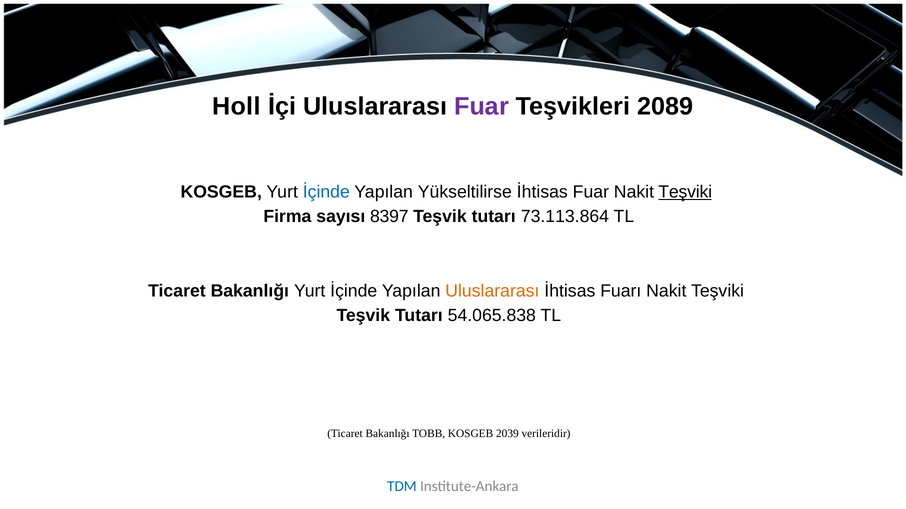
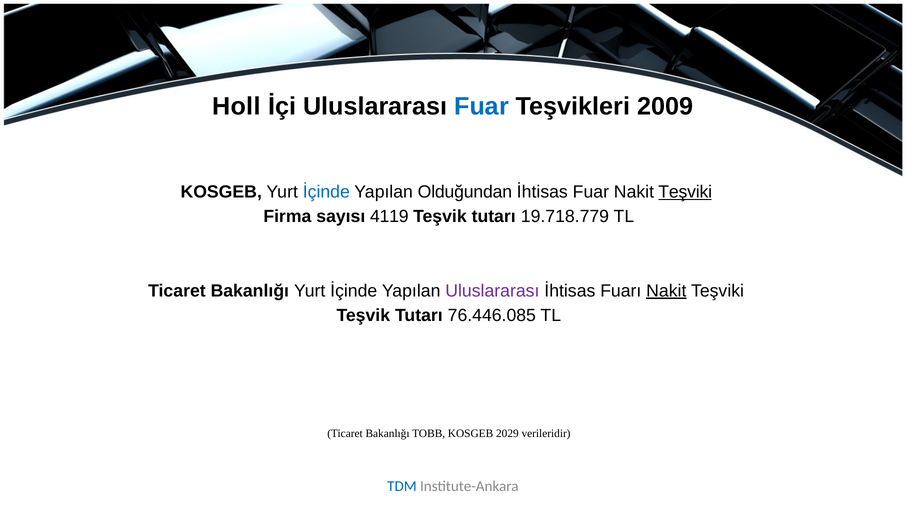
Fuar colour: purple -> blue (482, 107)
2089: 2089 -> 2009 (665, 107)
Yükseltilirse: Yükseltilirse -> Olduğundan (465, 192)
8397: 8397 -> 4119 (389, 217)
73.113.864: 73.113.864 -> 19.718.779 (565, 217)
Uluslararası colour: orange -> purple (492, 291)
Nakit underline: none -> present (666, 291)
54.065.838: 54.065.838 -> 76.446.085 (492, 316)
2039: 2039 -> 2029 (507, 434)
